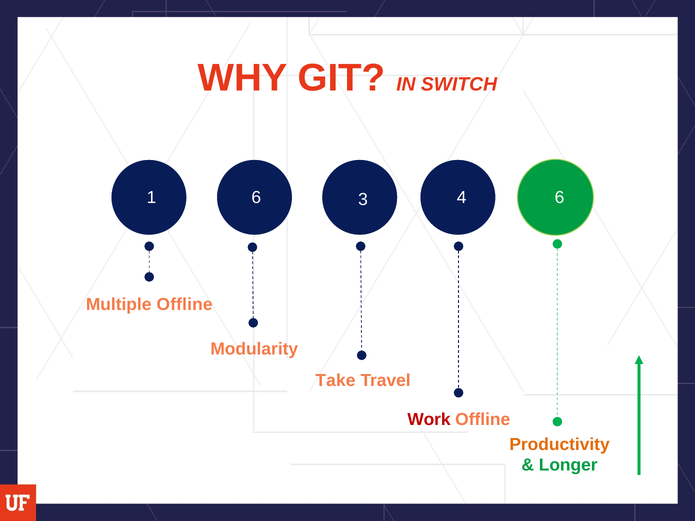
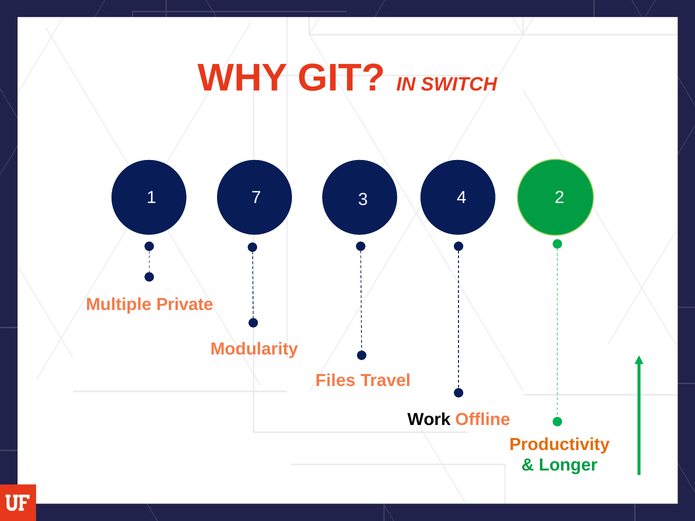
1 6: 6 -> 7 (256, 197)
4 6: 6 -> 2 (560, 197)
Multiple Offline: Offline -> Private (185, 304)
Take: Take -> Files (335, 381)
Work colour: red -> black (429, 420)
